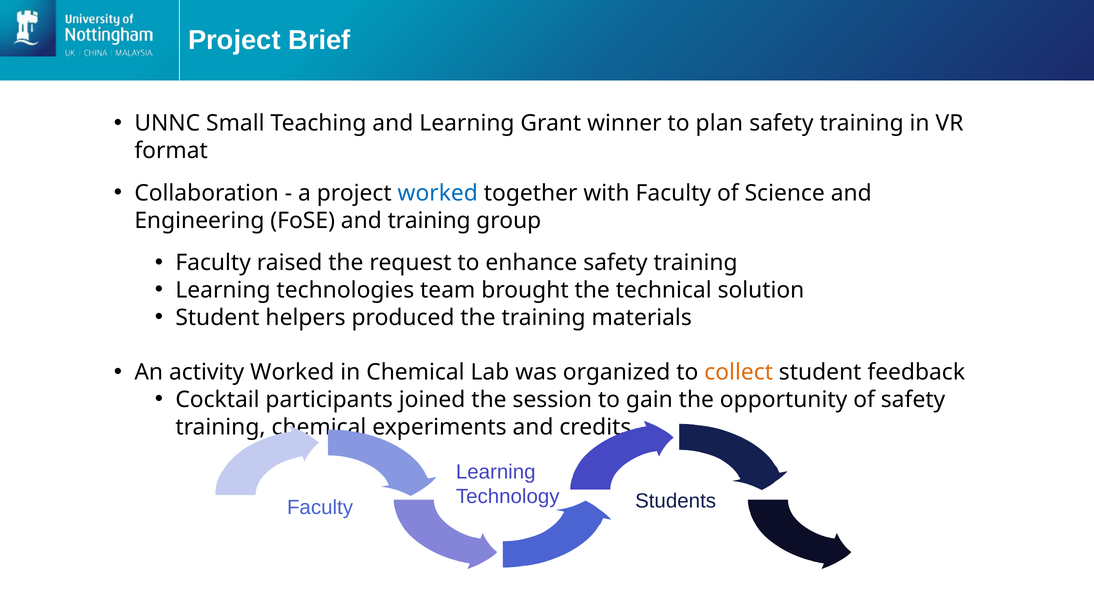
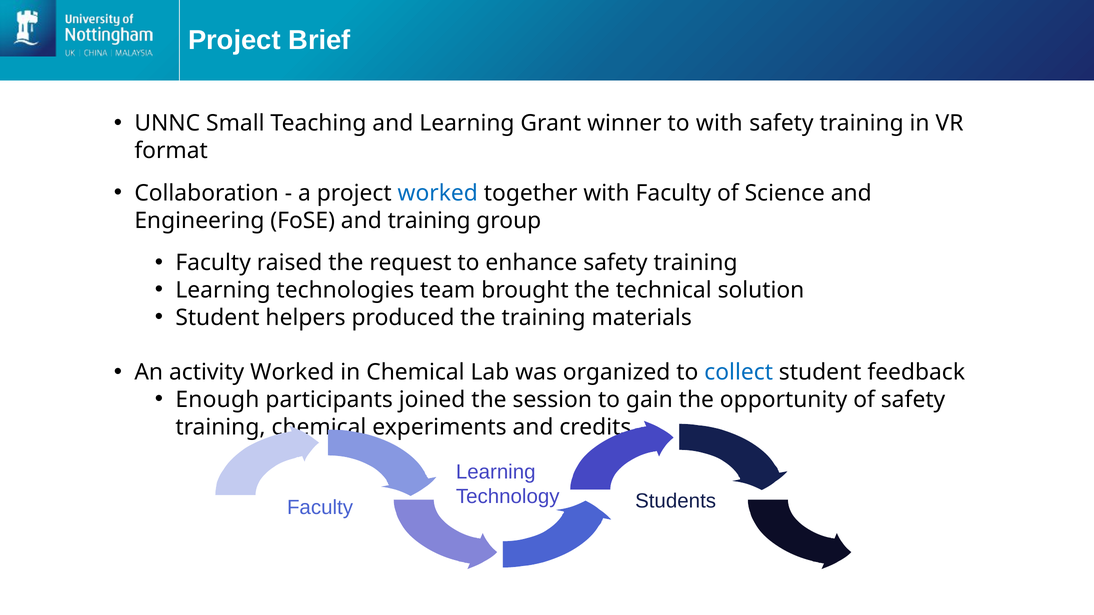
to plan: plan -> with (719, 124)
collect colour: orange -> blue (739, 373)
Cocktail: Cocktail -> Enough (217, 400)
